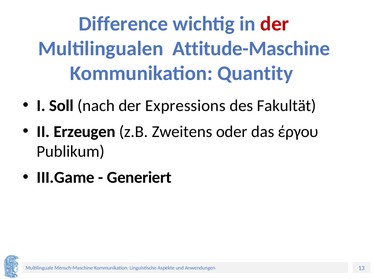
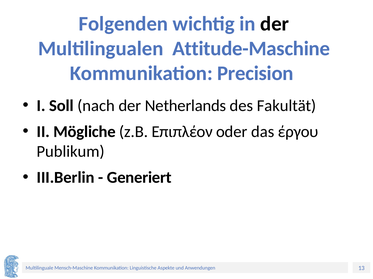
Difference: Difference -> Folgenden (123, 24)
der colour: red -> black (275, 24)
Quantity: Quantity -> Precision (255, 73)
Expressions: Expressions -> Netherlands (186, 106)
Erzeugen: Erzeugen -> Mögliche (85, 132)
Zweitens: Zweitens -> Επιπλέον (182, 132)
III.Game: III.Game -> III.Berlin (66, 178)
